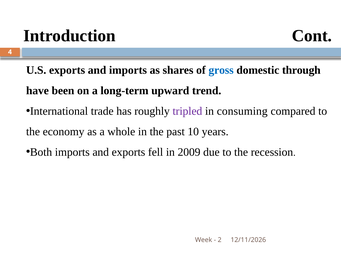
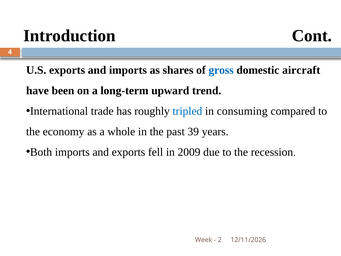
through: through -> aircraft (301, 70)
tripled colour: purple -> blue (187, 111)
10: 10 -> 39 (193, 131)
